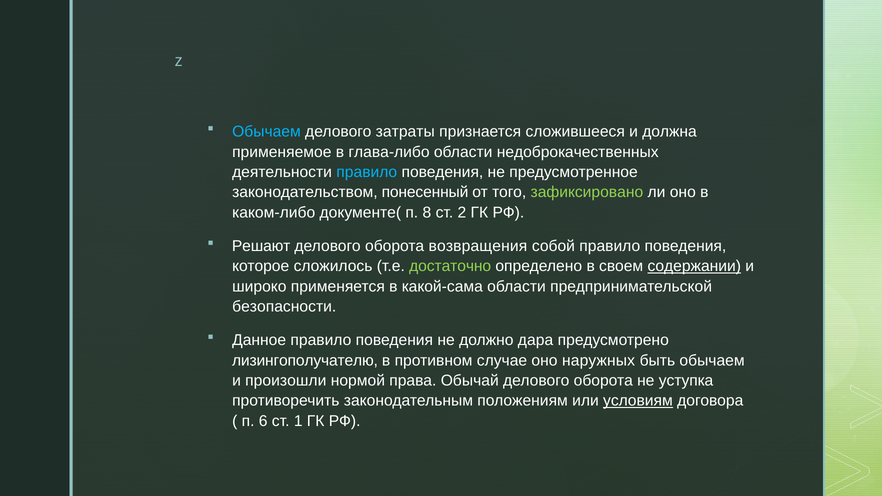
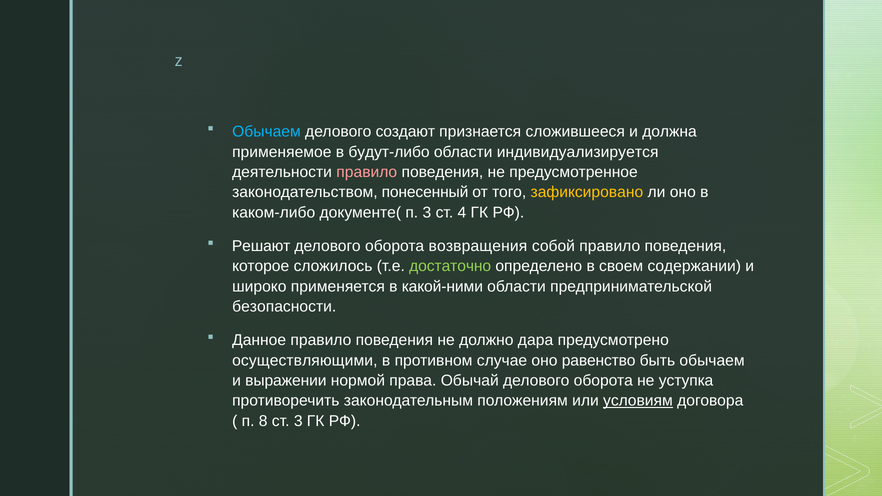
затраты: затраты -> создают (405, 132)
глава-либо: глава-либо -> будут-либо (389, 152)
недоброкачественных: недоброкачественных -> индивидуализируется (578, 152)
правило colour: light blue -> pink (367, 172)
зафиксировано colour: light green -> yellow (587, 192)
п 8: 8 -> 3 (427, 213)
2: 2 -> 4 (462, 213)
содержании underline: present -> none (694, 266)
какой-сама: какой-сама -> какой-ними (442, 287)
лизингополучателю: лизингополучателю -> осуществляющими (305, 360)
наружных: наружных -> равенство (599, 360)
произошли: произошли -> выражении (286, 381)
6: 6 -> 8 (263, 421)
ст 1: 1 -> 3 (298, 421)
